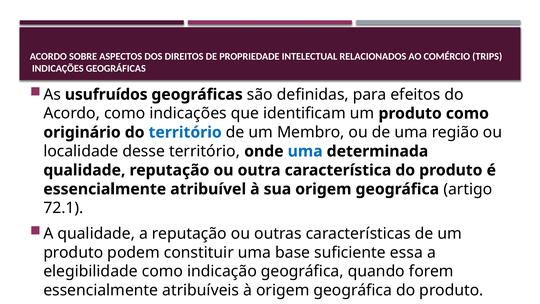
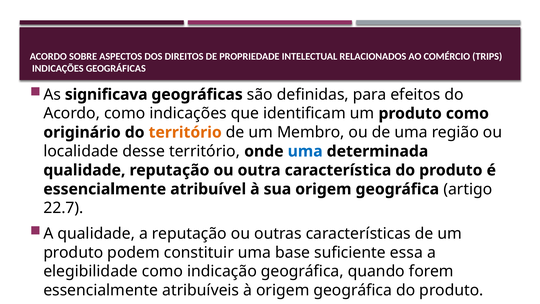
usufruídos: usufruídos -> significava (106, 94)
território colour: blue -> orange (185, 132)
72.1: 72.1 -> 22.7 (63, 208)
